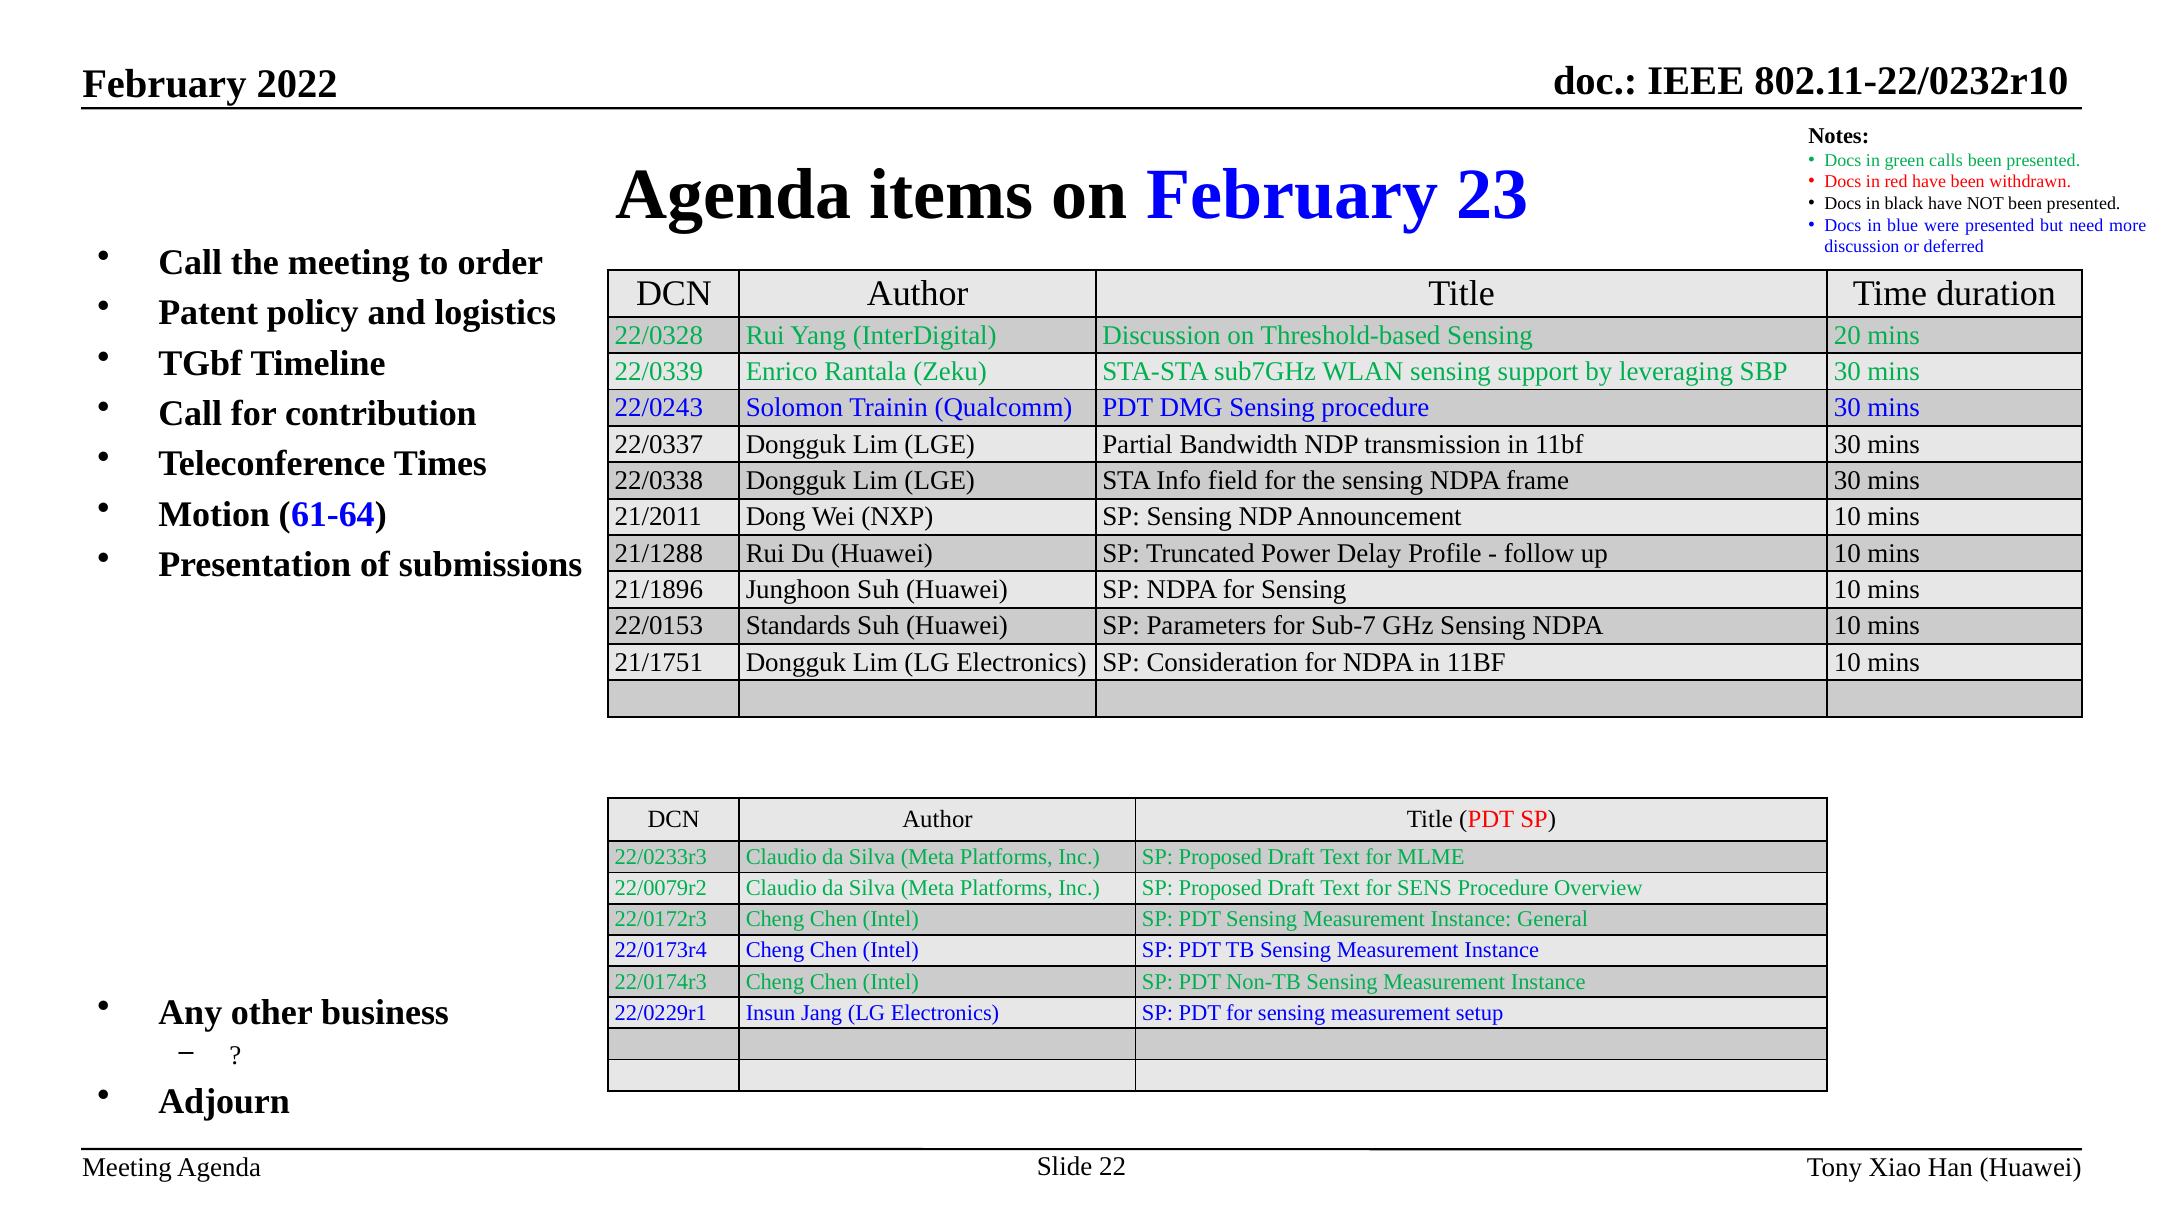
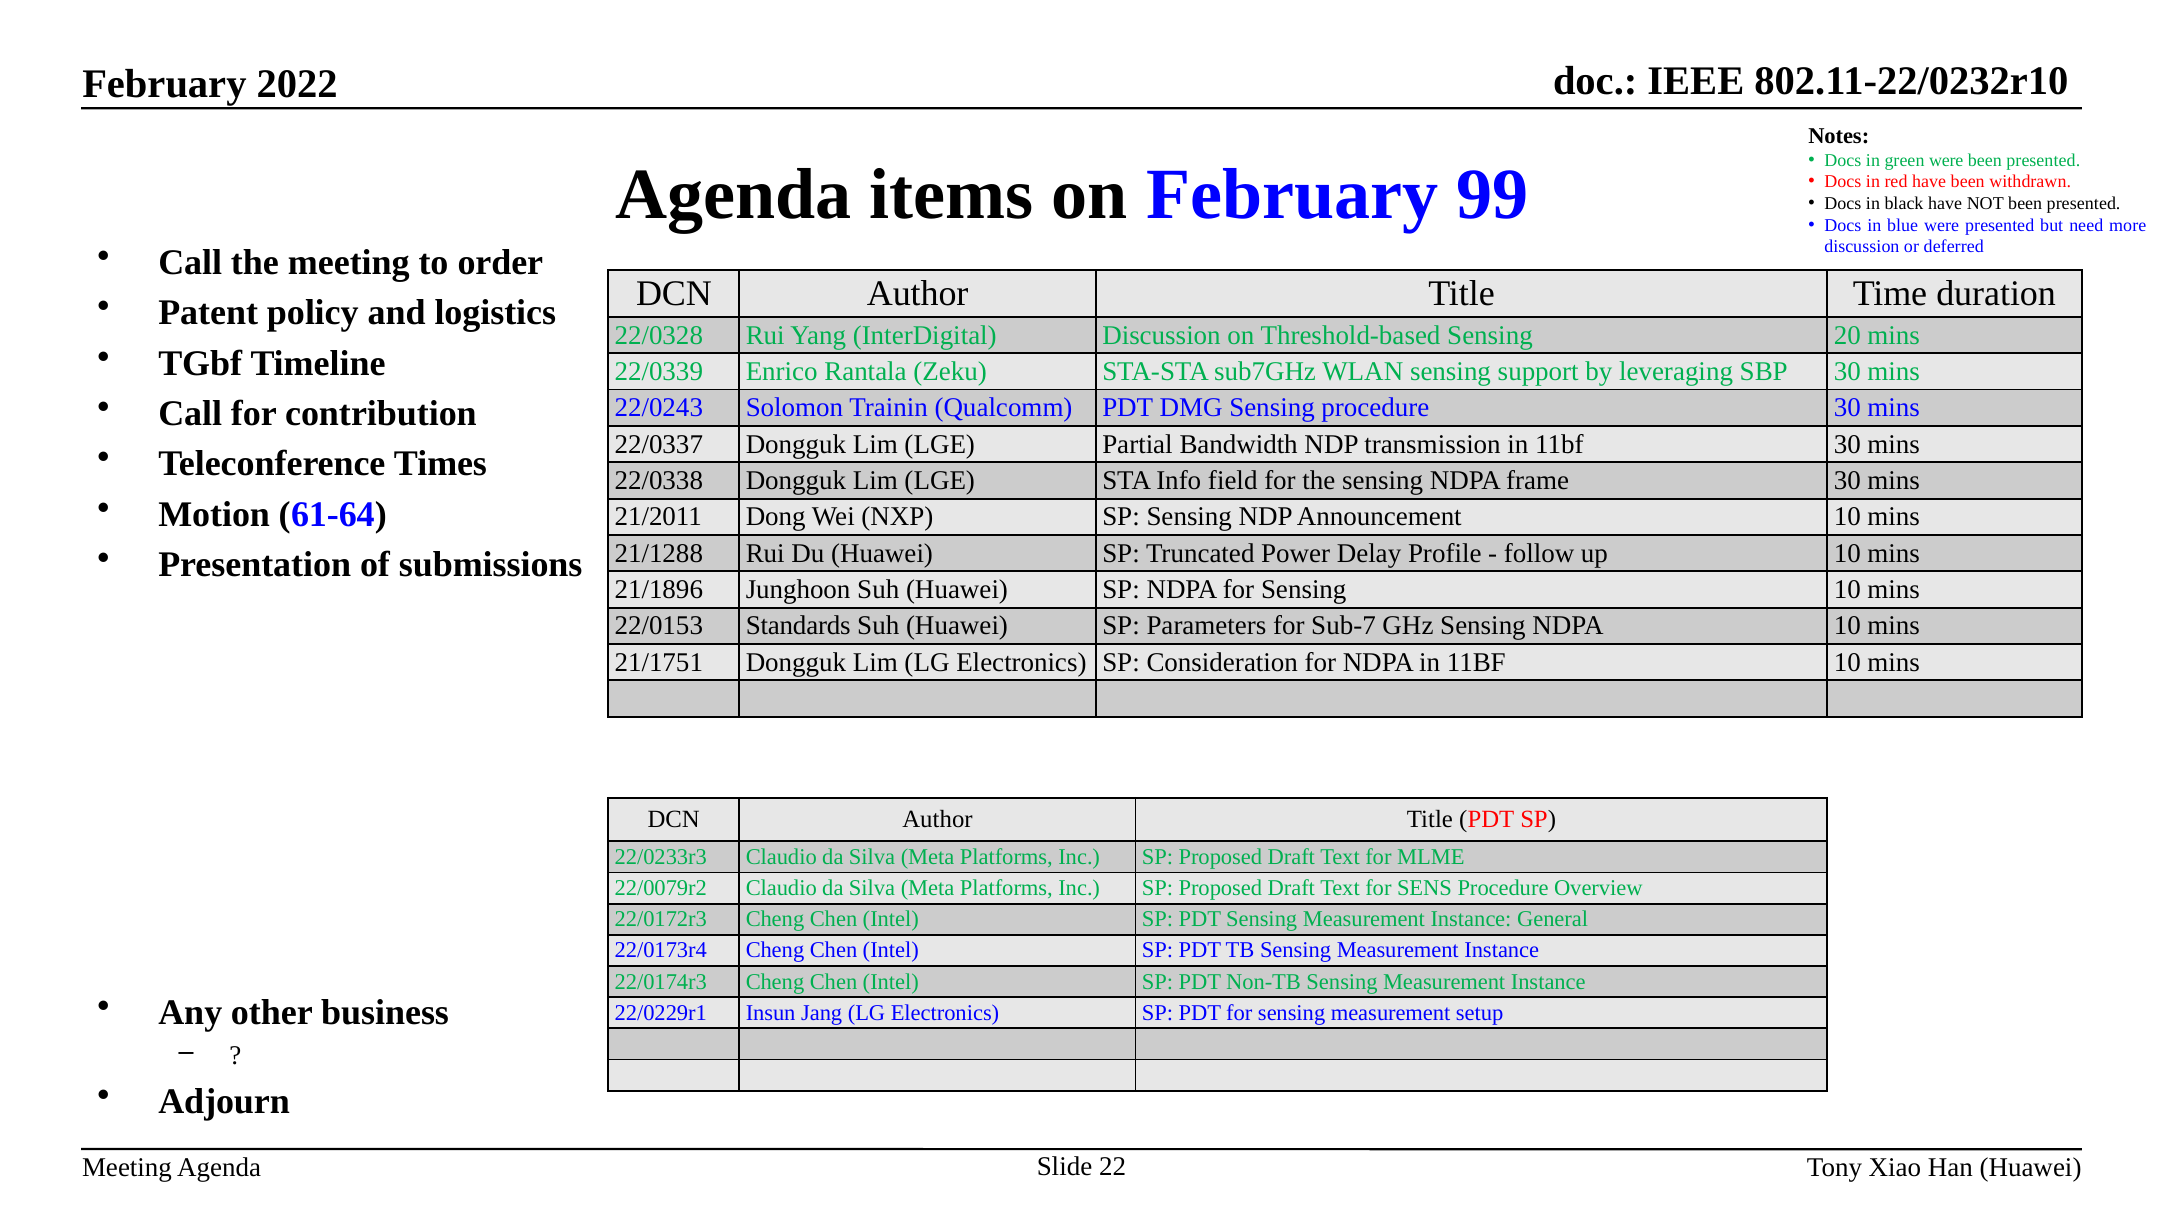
green calls: calls -> were (1946, 160)
23: 23 -> 99 (1493, 194)
